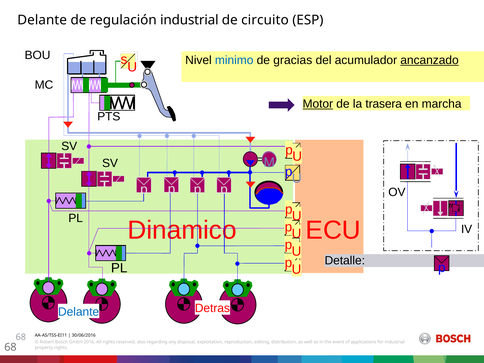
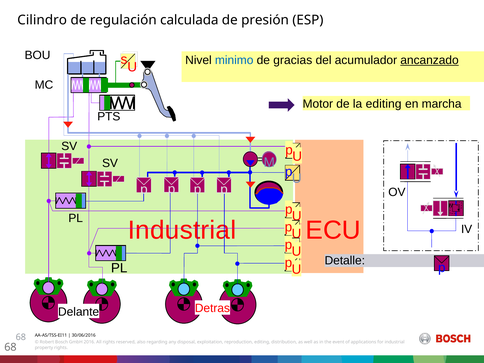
Delante: Delante -> Cilindro (42, 20)
regulación industrial: industrial -> calculada (189, 20)
circuito: circuito -> presión (265, 20)
Motor underline: present -> none (318, 104)
la trasera: trasera -> editing (384, 104)
Dinamico: Dinamico -> Industrial (182, 230)
Delante colour: blue -> black (79, 312)
